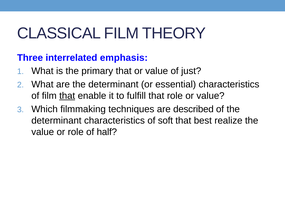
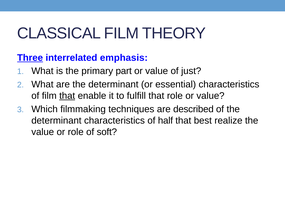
Three underline: none -> present (30, 58)
primary that: that -> part (124, 71)
soft: soft -> half (165, 120)
half: half -> soft (107, 132)
